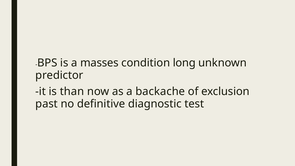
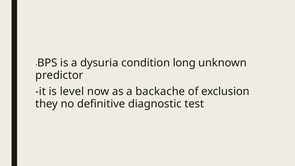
masses: masses -> dysuria (99, 63)
than: than -> level (72, 91)
past: past -> they (47, 104)
